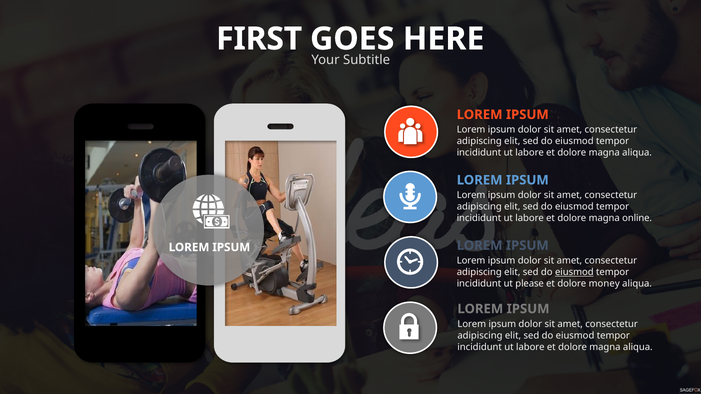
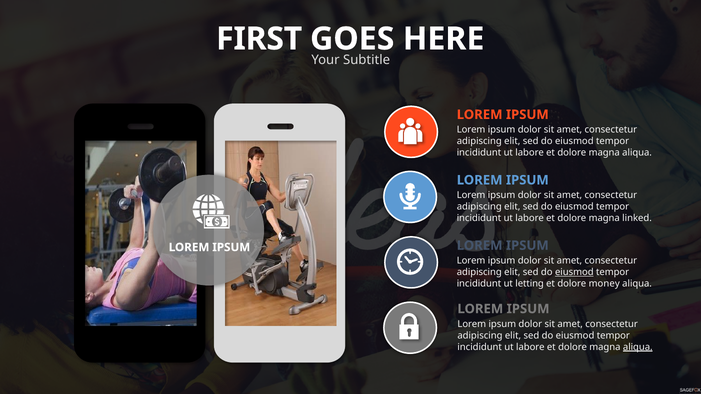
online: online -> linked (637, 218)
please: please -> letting (530, 284)
aliqua underline: none -> present (638, 347)
